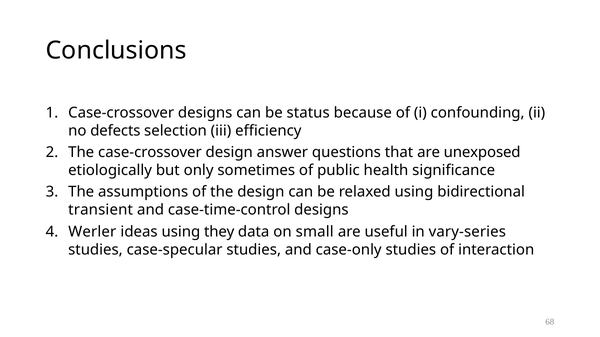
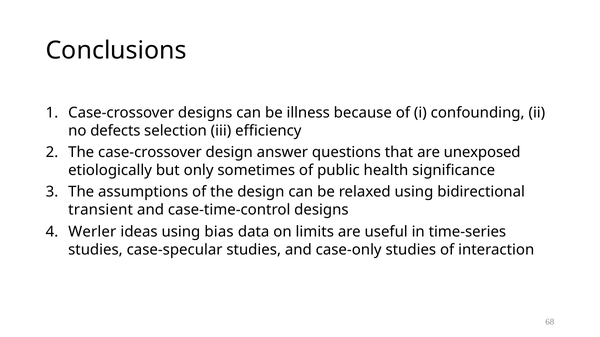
status: status -> illness (308, 113)
they: they -> bias (219, 232)
small: small -> limits (315, 232)
vary-series: vary-series -> time-series (467, 232)
